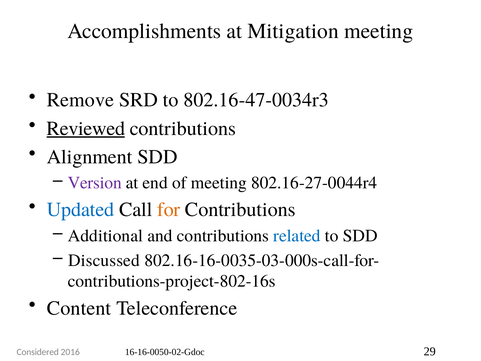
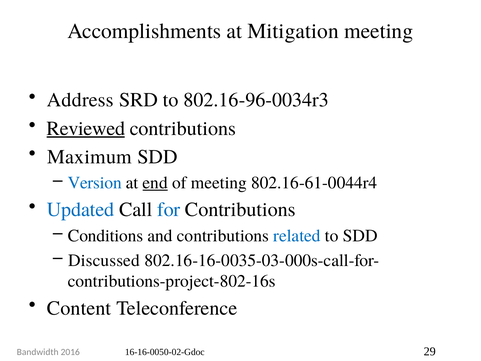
Remove: Remove -> Address (80, 100)
802.16-47-0034r3: 802.16-47-0034r3 -> 802.16-96-0034r3 (256, 100)
Alignment: Alignment -> Maximum (90, 157)
Version colour: purple -> blue (95, 183)
end underline: none -> present (155, 183)
802.16-27-0044r4: 802.16-27-0044r4 -> 802.16-61-0044r4 (314, 183)
for colour: orange -> blue (169, 210)
Additional: Additional -> Conditions (106, 236)
Considered: Considered -> Bandwidth (38, 352)
